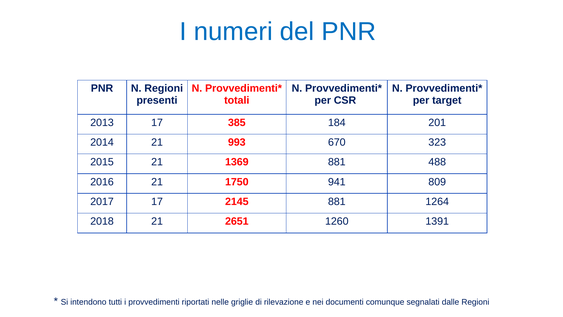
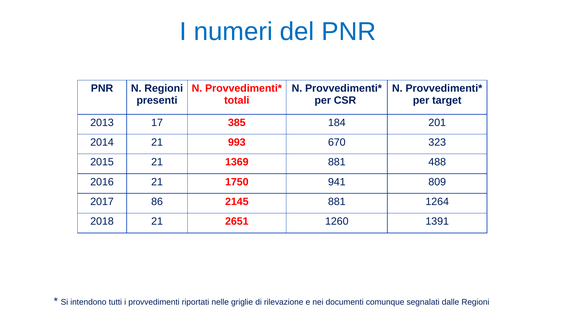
2017 17: 17 -> 86 (157, 201)
